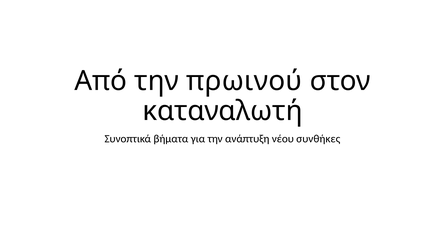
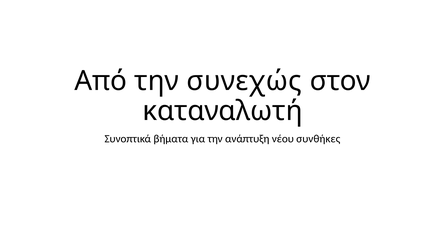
πρωινού: πρωινού -> συνεχώς (244, 81)
